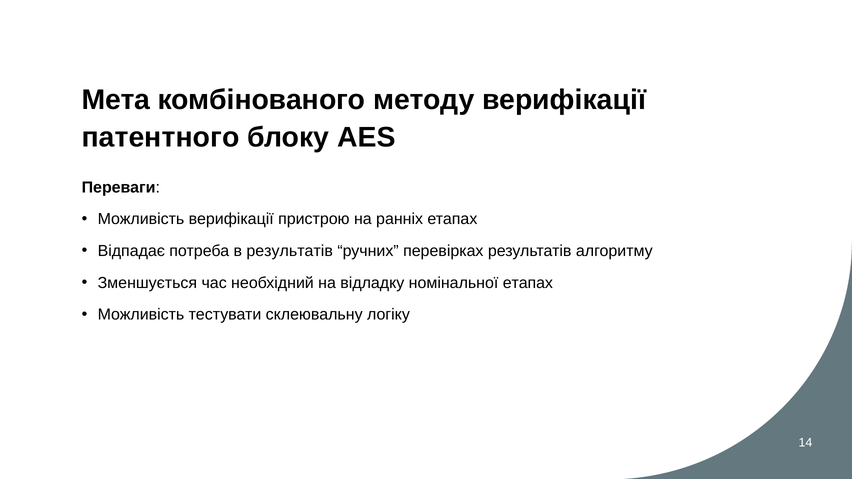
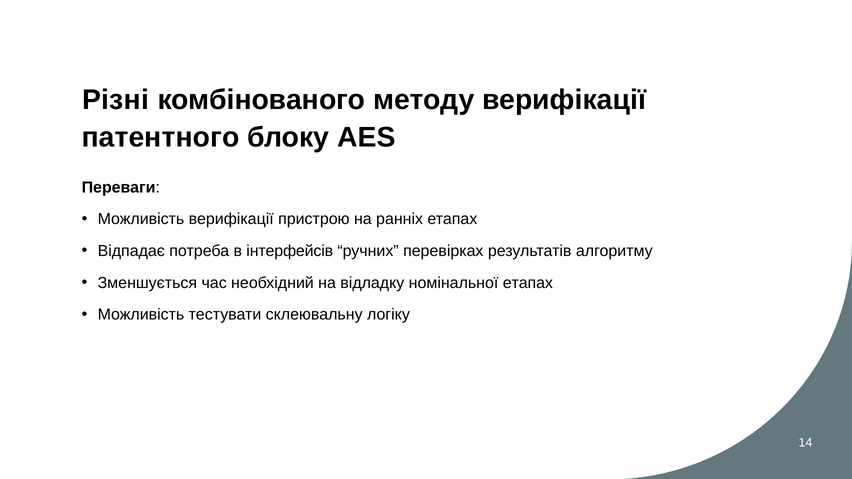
Мета: Мета -> Різні (116, 100)
в результатів: результатів -> інтерфейсів (290, 251)
